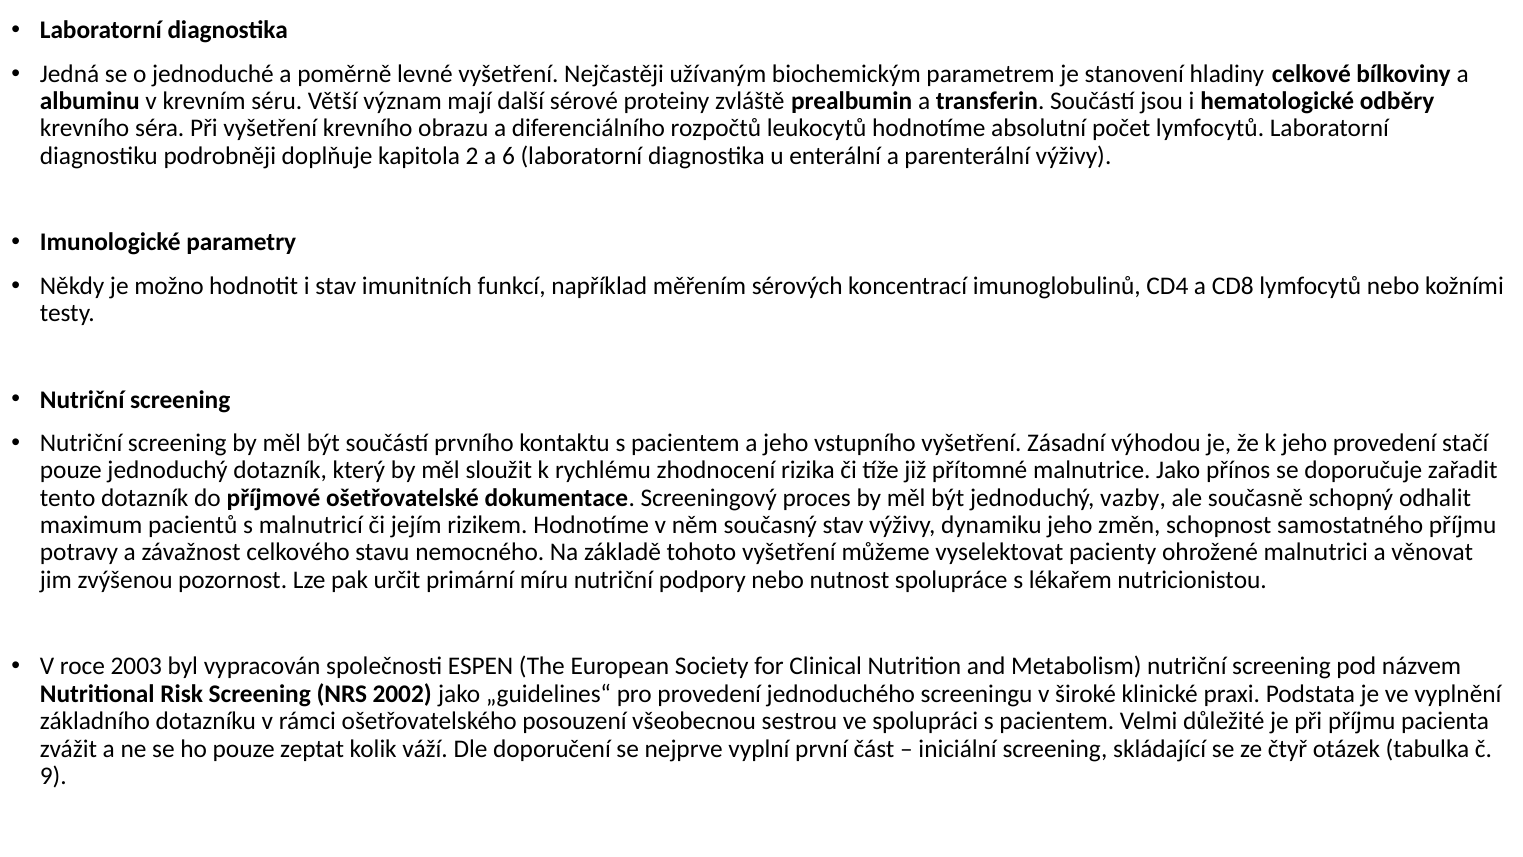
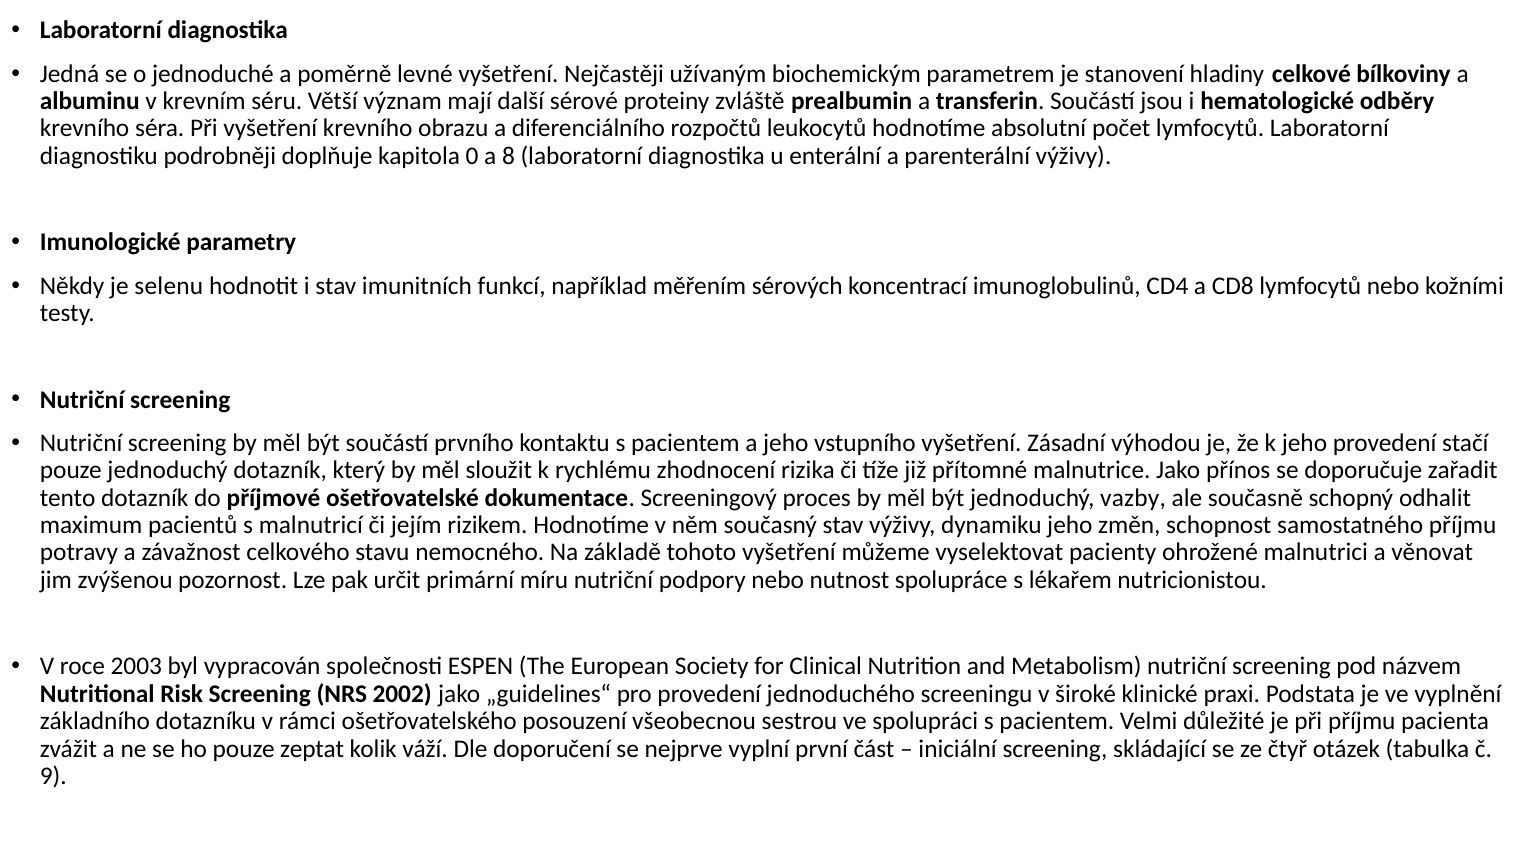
2: 2 -> 0 (472, 156)
6: 6 -> 8 (508, 156)
možno: možno -> selenu (169, 286)
